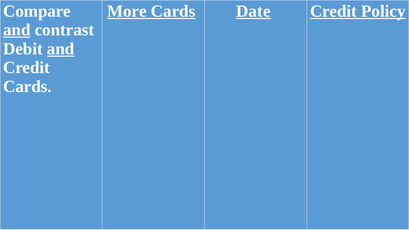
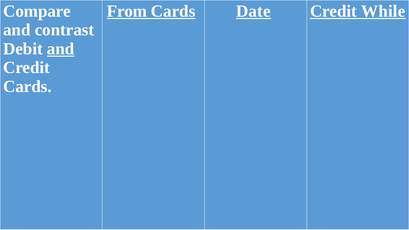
More: More -> From (127, 11)
Policy: Policy -> While (383, 11)
and underline: present -> none (17, 30)
